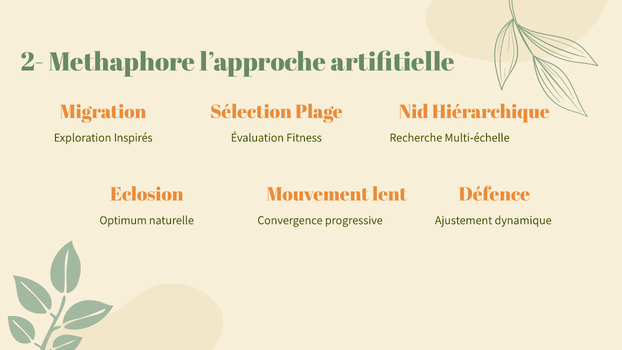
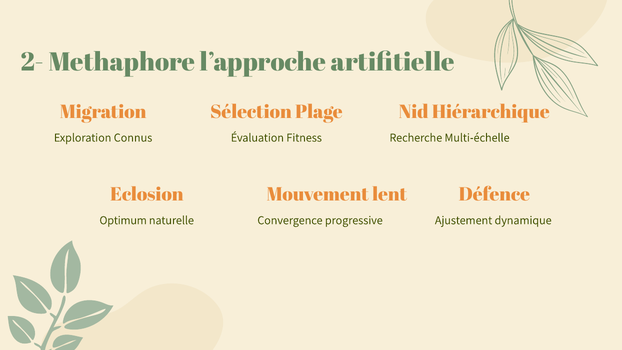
Inspirés: Inspirés -> Connus (133, 138)
